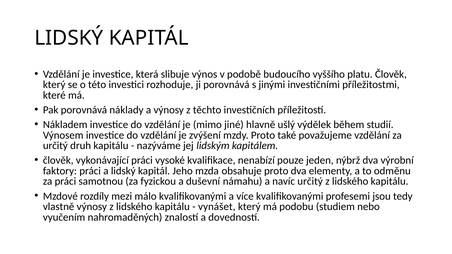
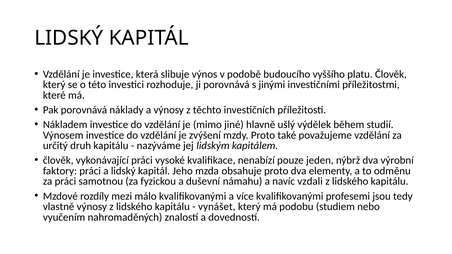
navíc určitý: určitý -> vzdali (310, 182)
